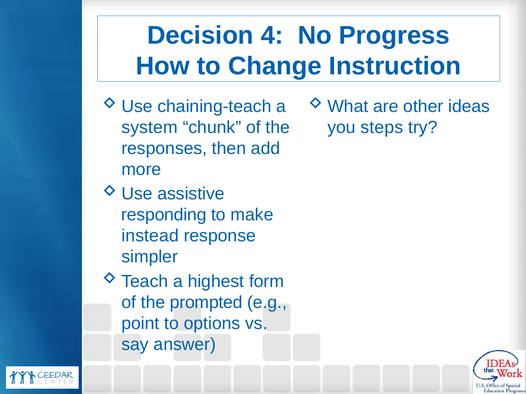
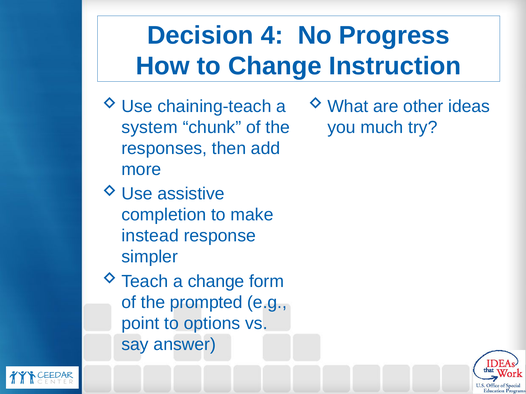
steps: steps -> much (382, 127)
responding: responding -> completion (164, 215)
a highest: highest -> change (216, 282)
